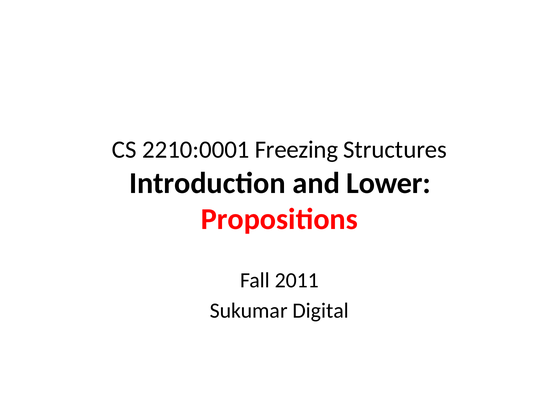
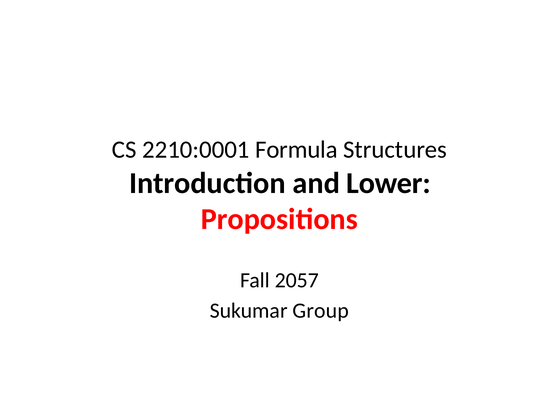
Freezing: Freezing -> Formula (296, 150)
2011: 2011 -> 2057 (297, 280)
Digital: Digital -> Group (321, 311)
